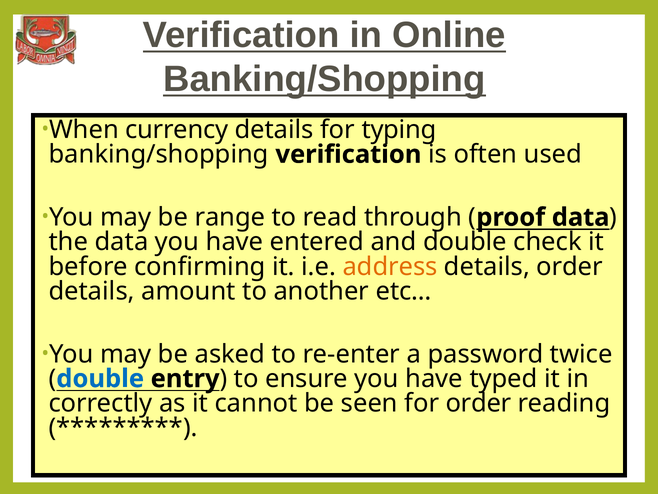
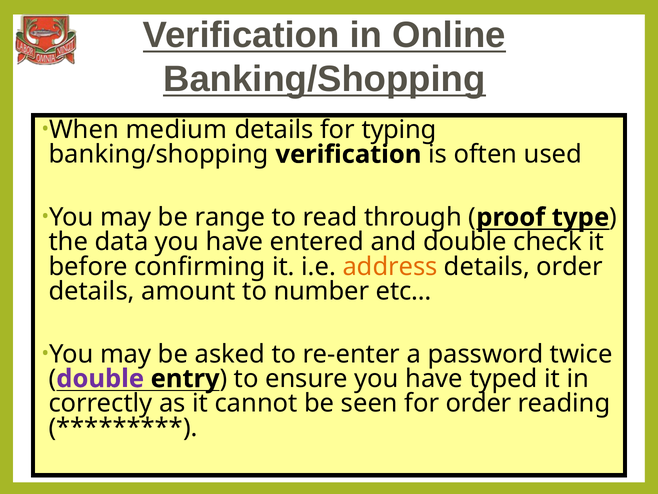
currency: currency -> medium (177, 130)
proof data: data -> type (581, 217)
another: another -> number (321, 291)
double colour: blue -> purple (100, 378)
